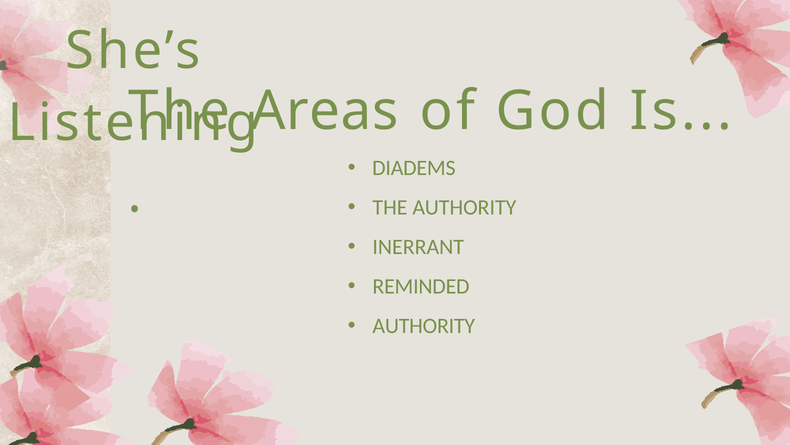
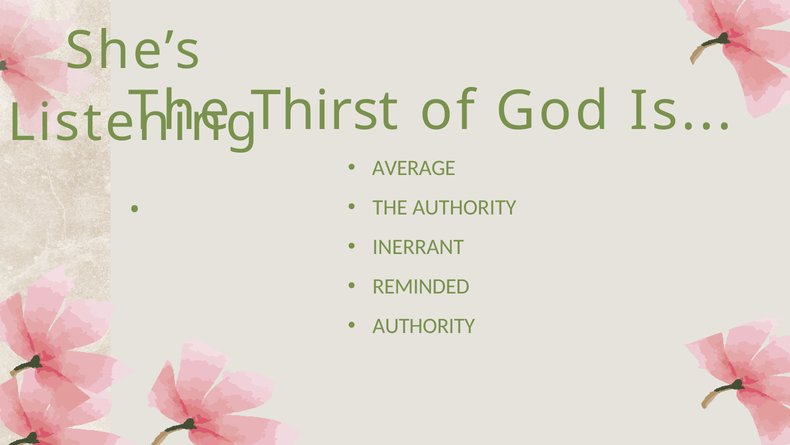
Areas: Areas -> Thirst (325, 111)
DIADEMS: DIADEMS -> AVERAGE (414, 168)
